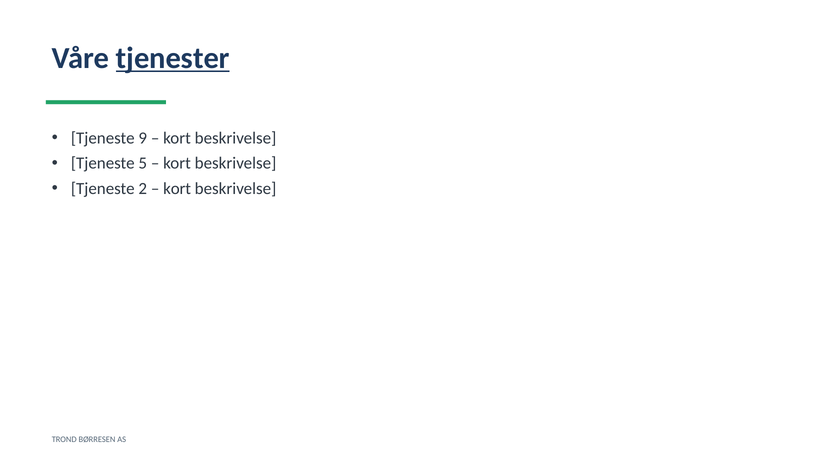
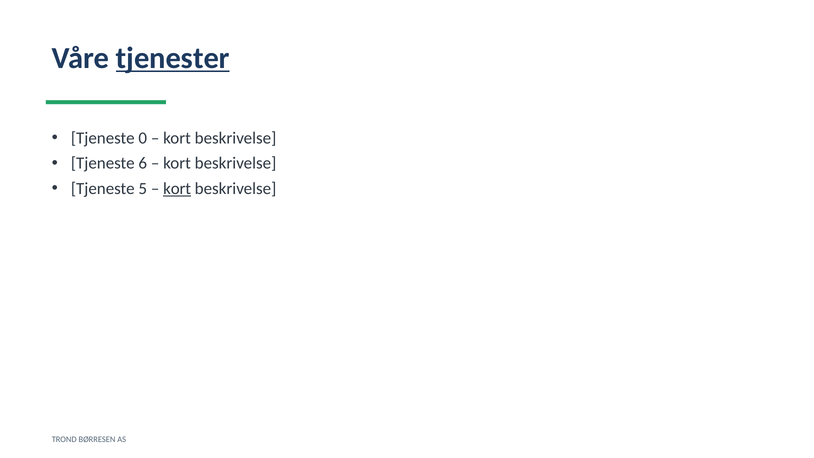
9: 9 -> 0 (143, 138)
5: 5 -> 6 (143, 163)
2: 2 -> 5 (143, 189)
kort underline: none -> present (177, 189)
